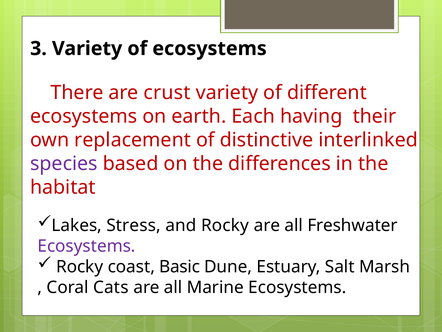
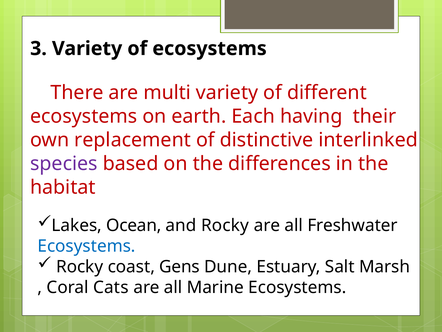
crust: crust -> multi (167, 93)
Stress: Stress -> Ocean (134, 225)
Ecosystems colour: purple -> blue (87, 246)
Basic: Basic -> Gens (180, 266)
